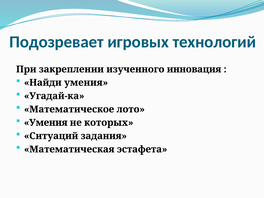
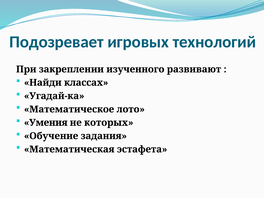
инновация: инновация -> развивают (194, 69)
Найди умения: умения -> классах (86, 83)
Ситуаций: Ситуаций -> Обучение (51, 136)
